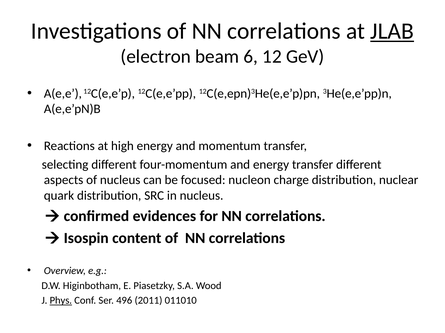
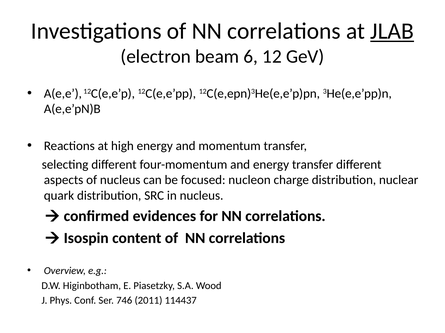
Phys underline: present -> none (61, 301)
496: 496 -> 746 (124, 301)
011010: 011010 -> 114437 (181, 301)
